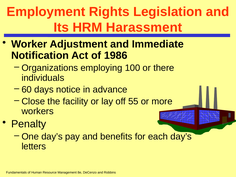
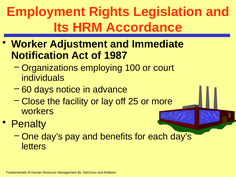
Harassment: Harassment -> Accordance (144, 27)
1986: 1986 -> 1987 (116, 55)
there: there -> court (164, 68)
55: 55 -> 25 (133, 101)
